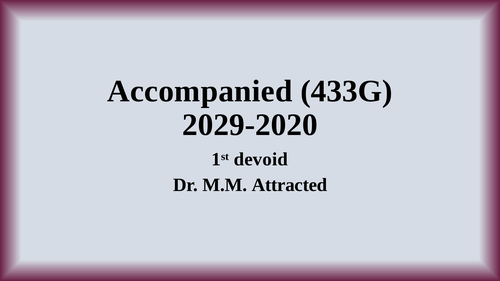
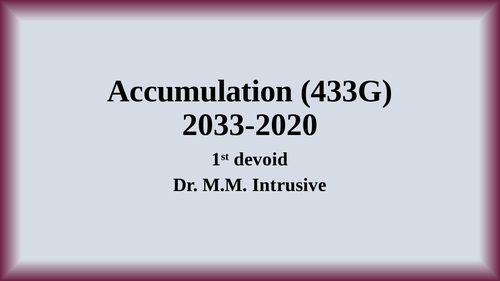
Accompanied: Accompanied -> Accumulation (200, 91)
2029-2020: 2029-2020 -> 2033-2020 (250, 125)
Attracted: Attracted -> Intrusive (289, 185)
